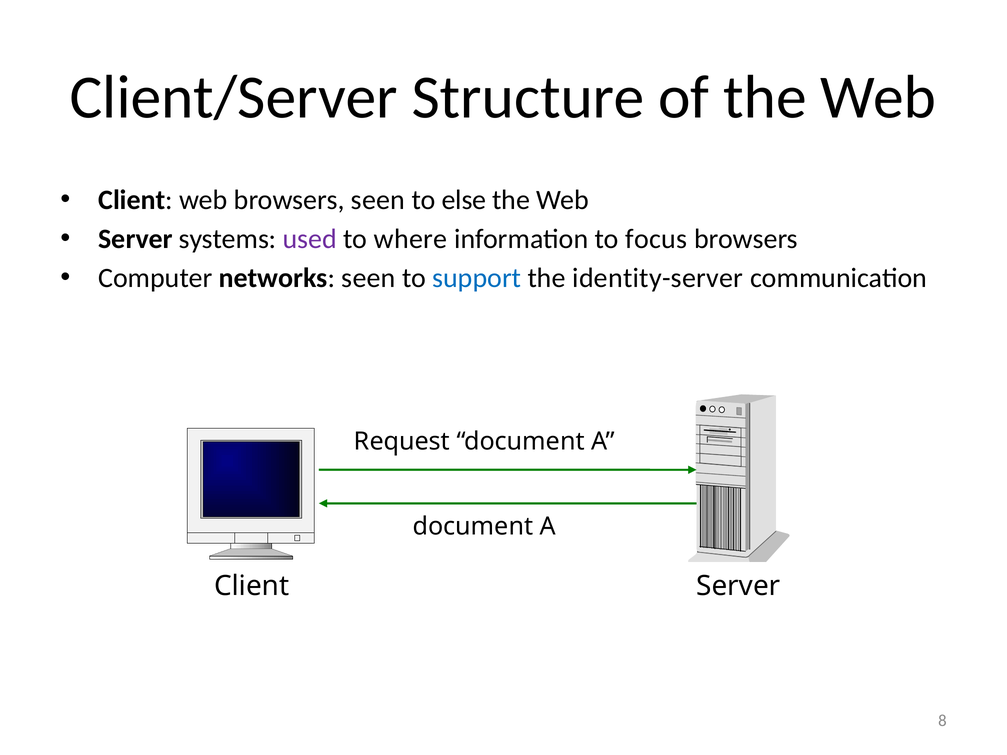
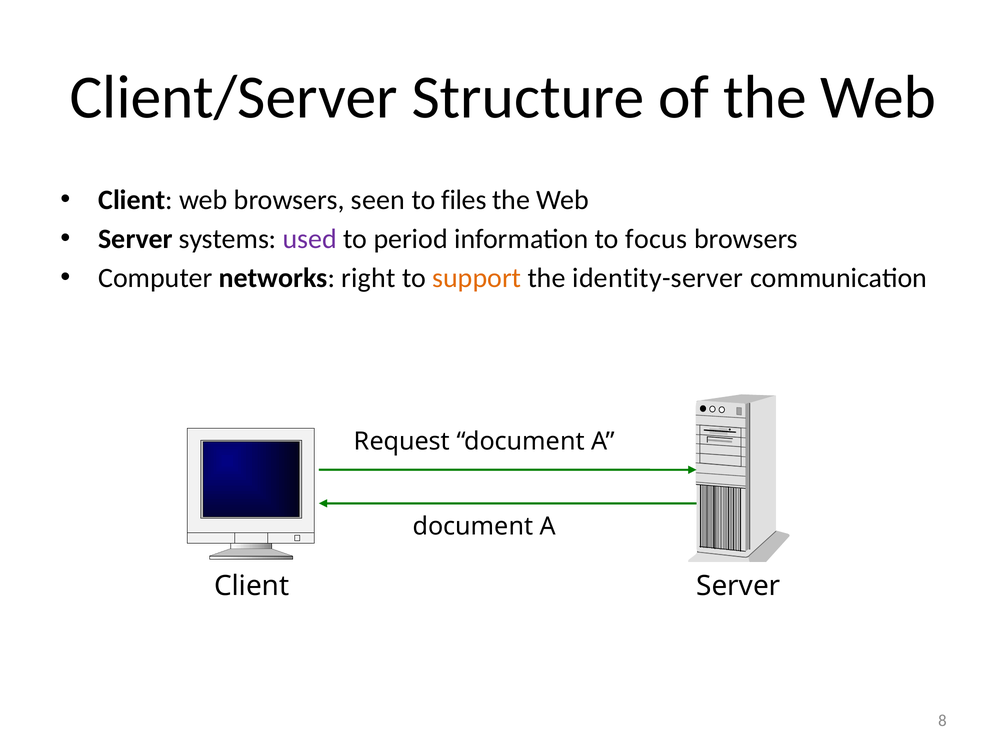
else: else -> files (464, 200)
where: where -> period (411, 239)
networks seen: seen -> right (368, 278)
support colour: blue -> orange (477, 278)
